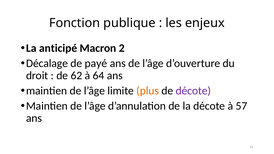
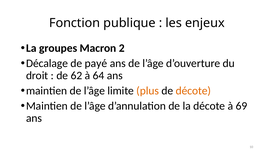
anticipé: anticipé -> groupes (58, 48)
décote colour: purple -> orange (193, 91)
57: 57 -> 69 (241, 106)
